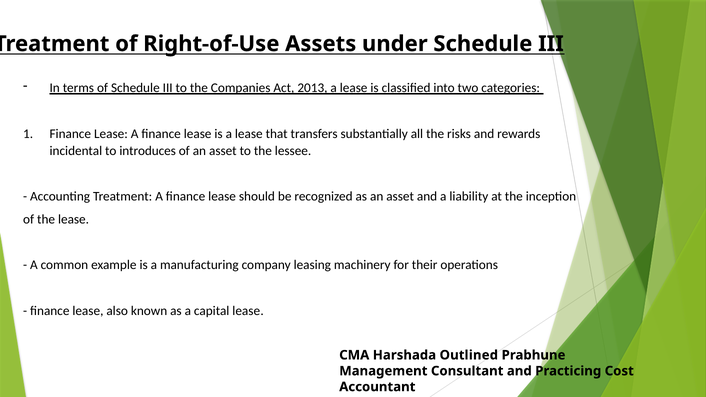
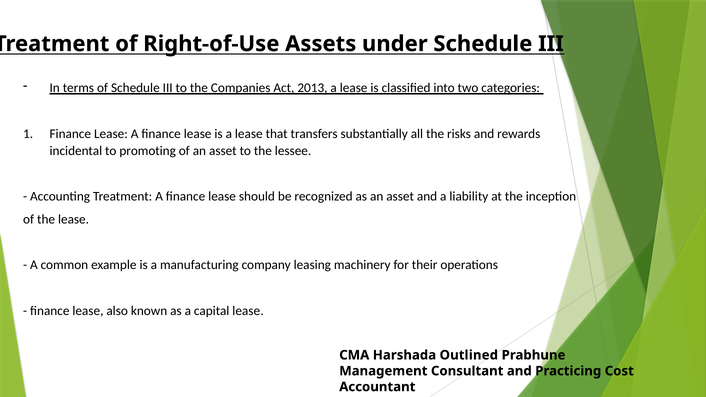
introduces: introduces -> promoting (148, 151)
